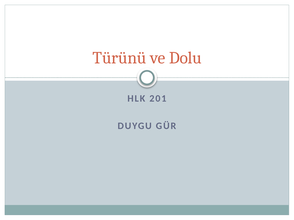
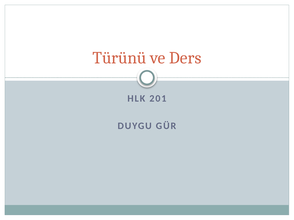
Dolu: Dolu -> Ders (185, 58)
